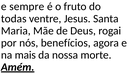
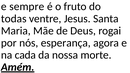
benefícios: benefícios -> esperança (66, 43)
mais: mais -> cada (25, 55)
